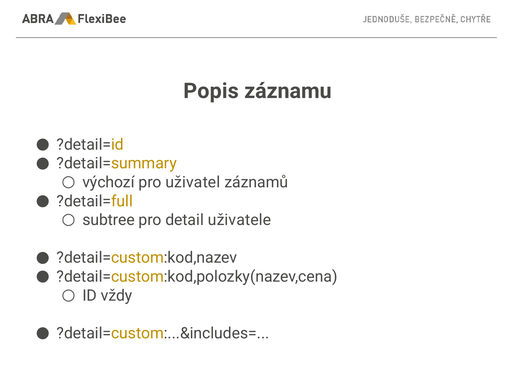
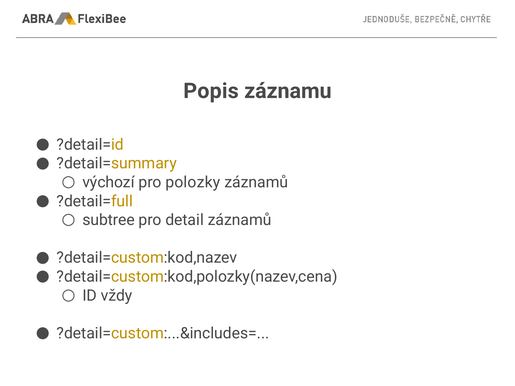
uživatel: uživatel -> polozky (193, 182)
detail uživatele: uživatele -> záznamů (240, 220)
